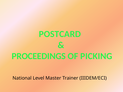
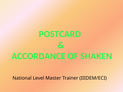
PROCEEDINGS: PROCEEDINGS -> ACCORDANCE (39, 56)
PICKING: PICKING -> SHAKEN (96, 56)
